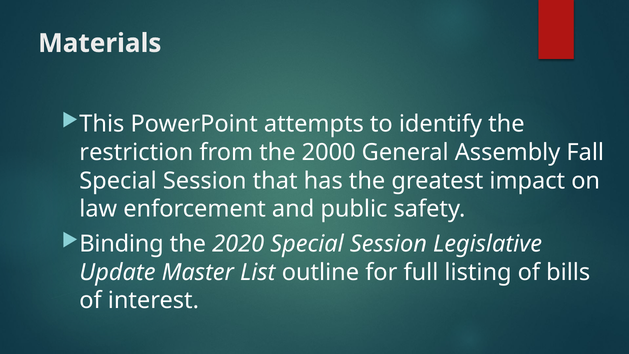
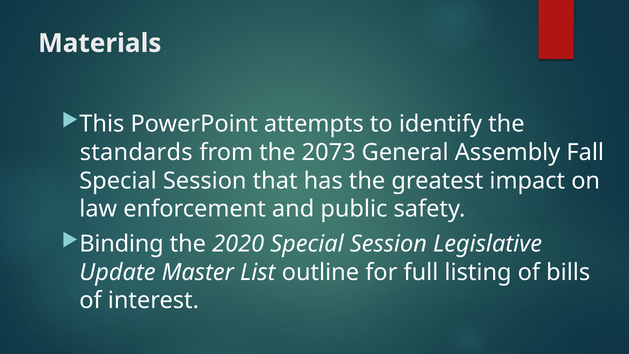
restriction: restriction -> standards (136, 152)
2000: 2000 -> 2073 (329, 152)
